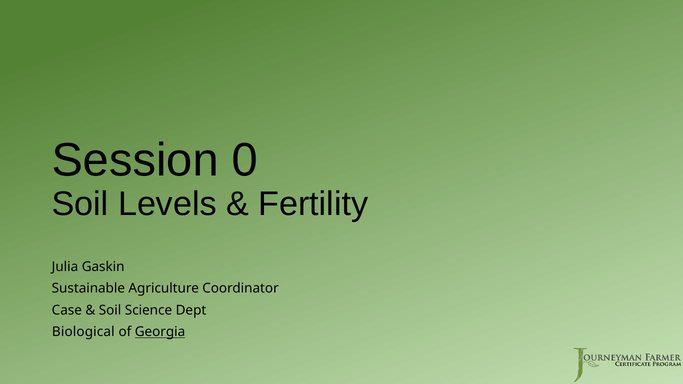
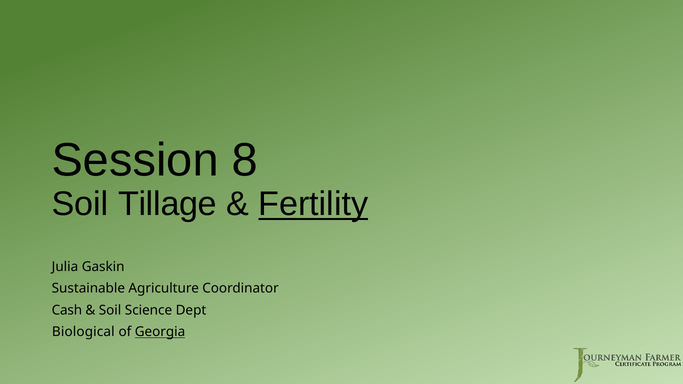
0: 0 -> 8 (245, 160)
Levels: Levels -> Tillage (167, 204)
Fertility underline: none -> present (313, 204)
Case: Case -> Cash (67, 310)
